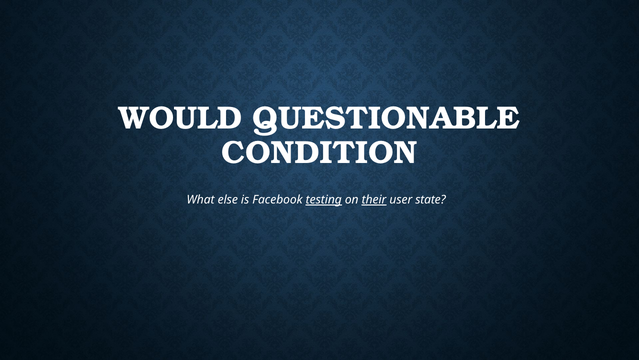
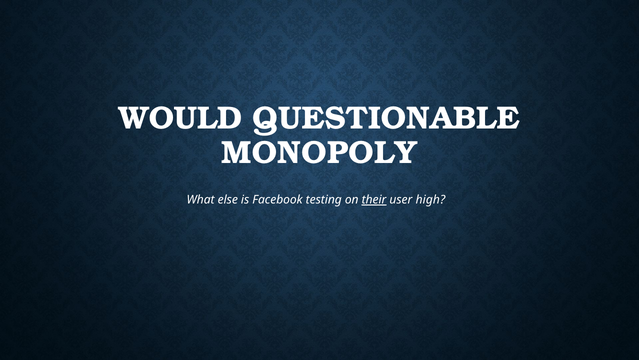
CONDITION: CONDITION -> MONOPOLY (319, 153)
testing underline: present -> none (324, 200)
state: state -> high (430, 200)
